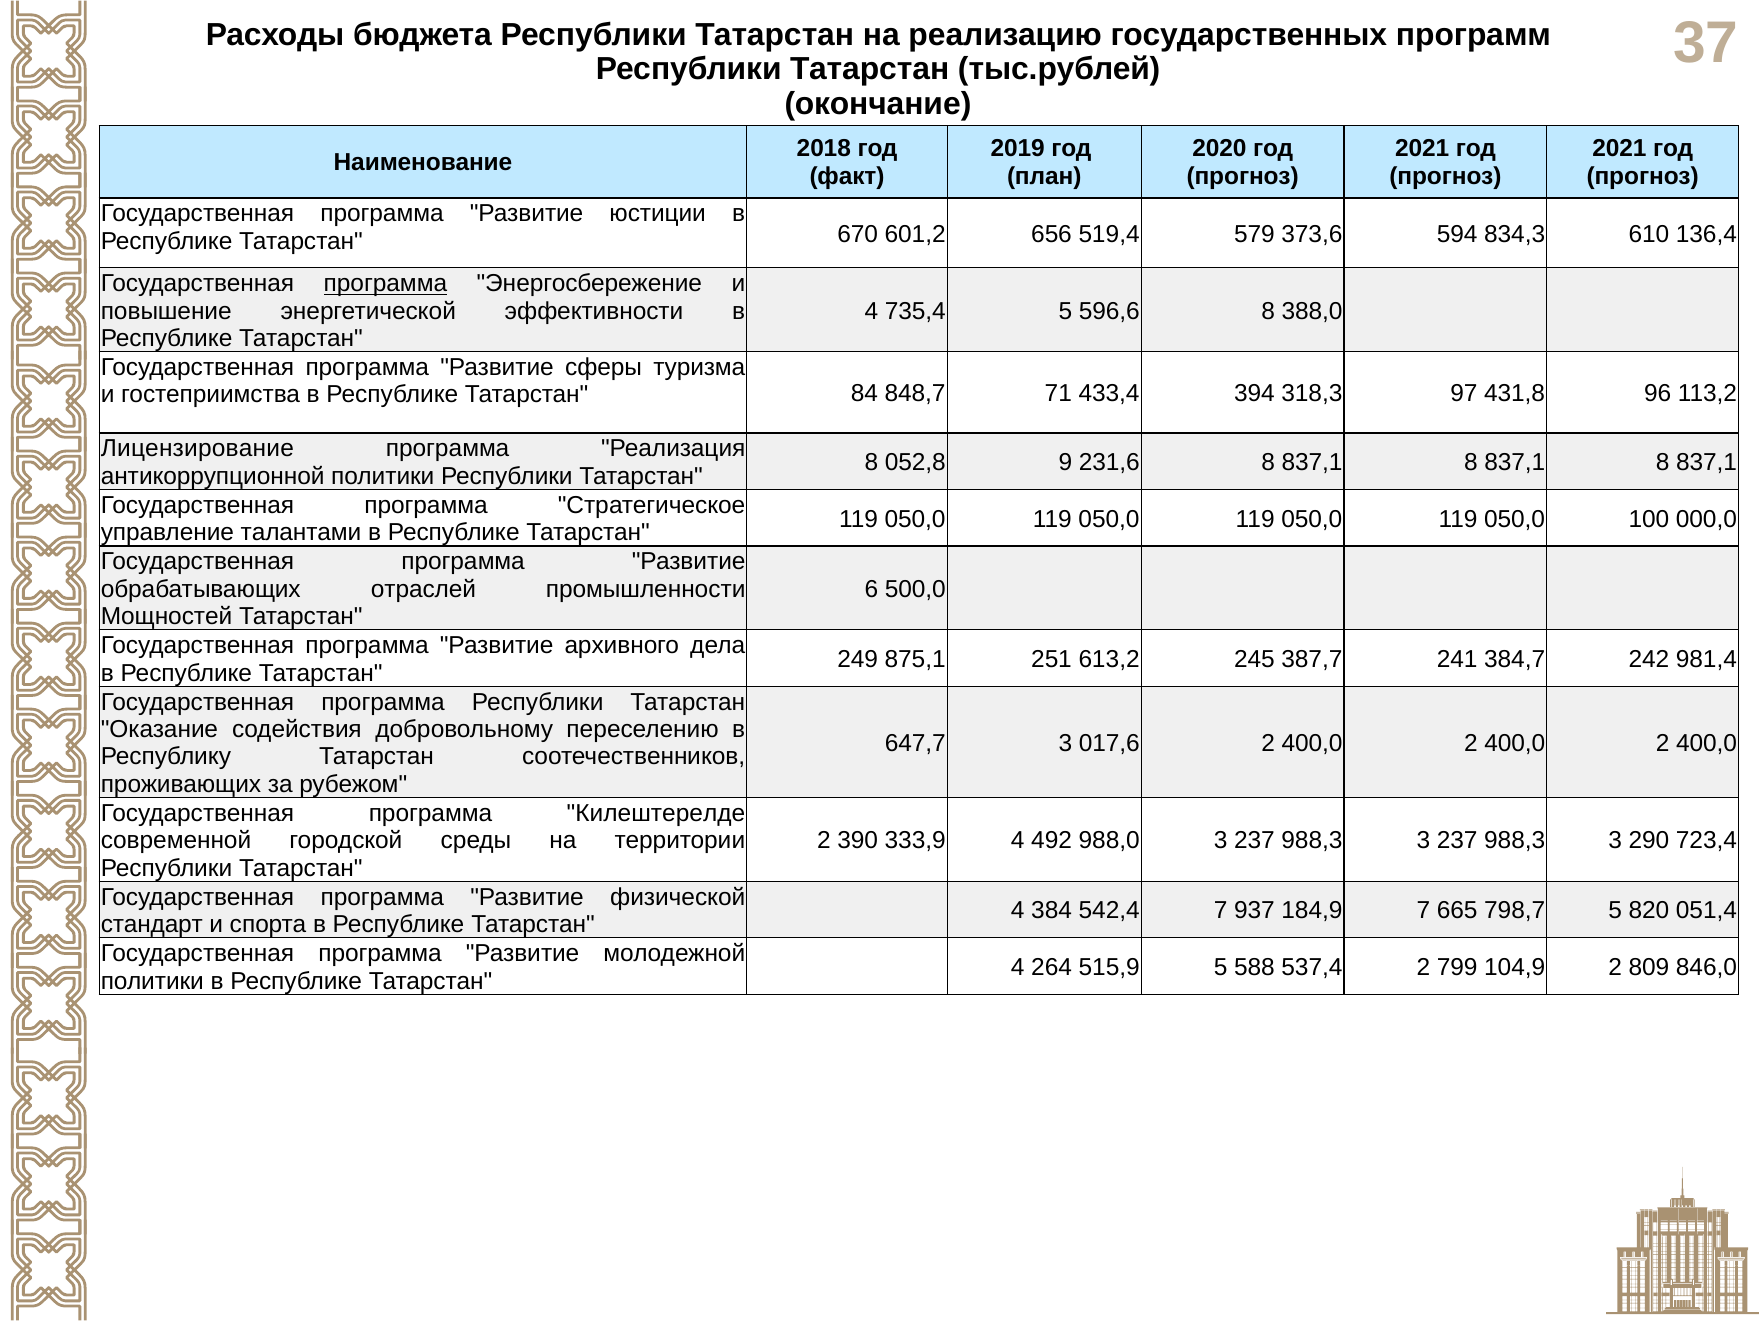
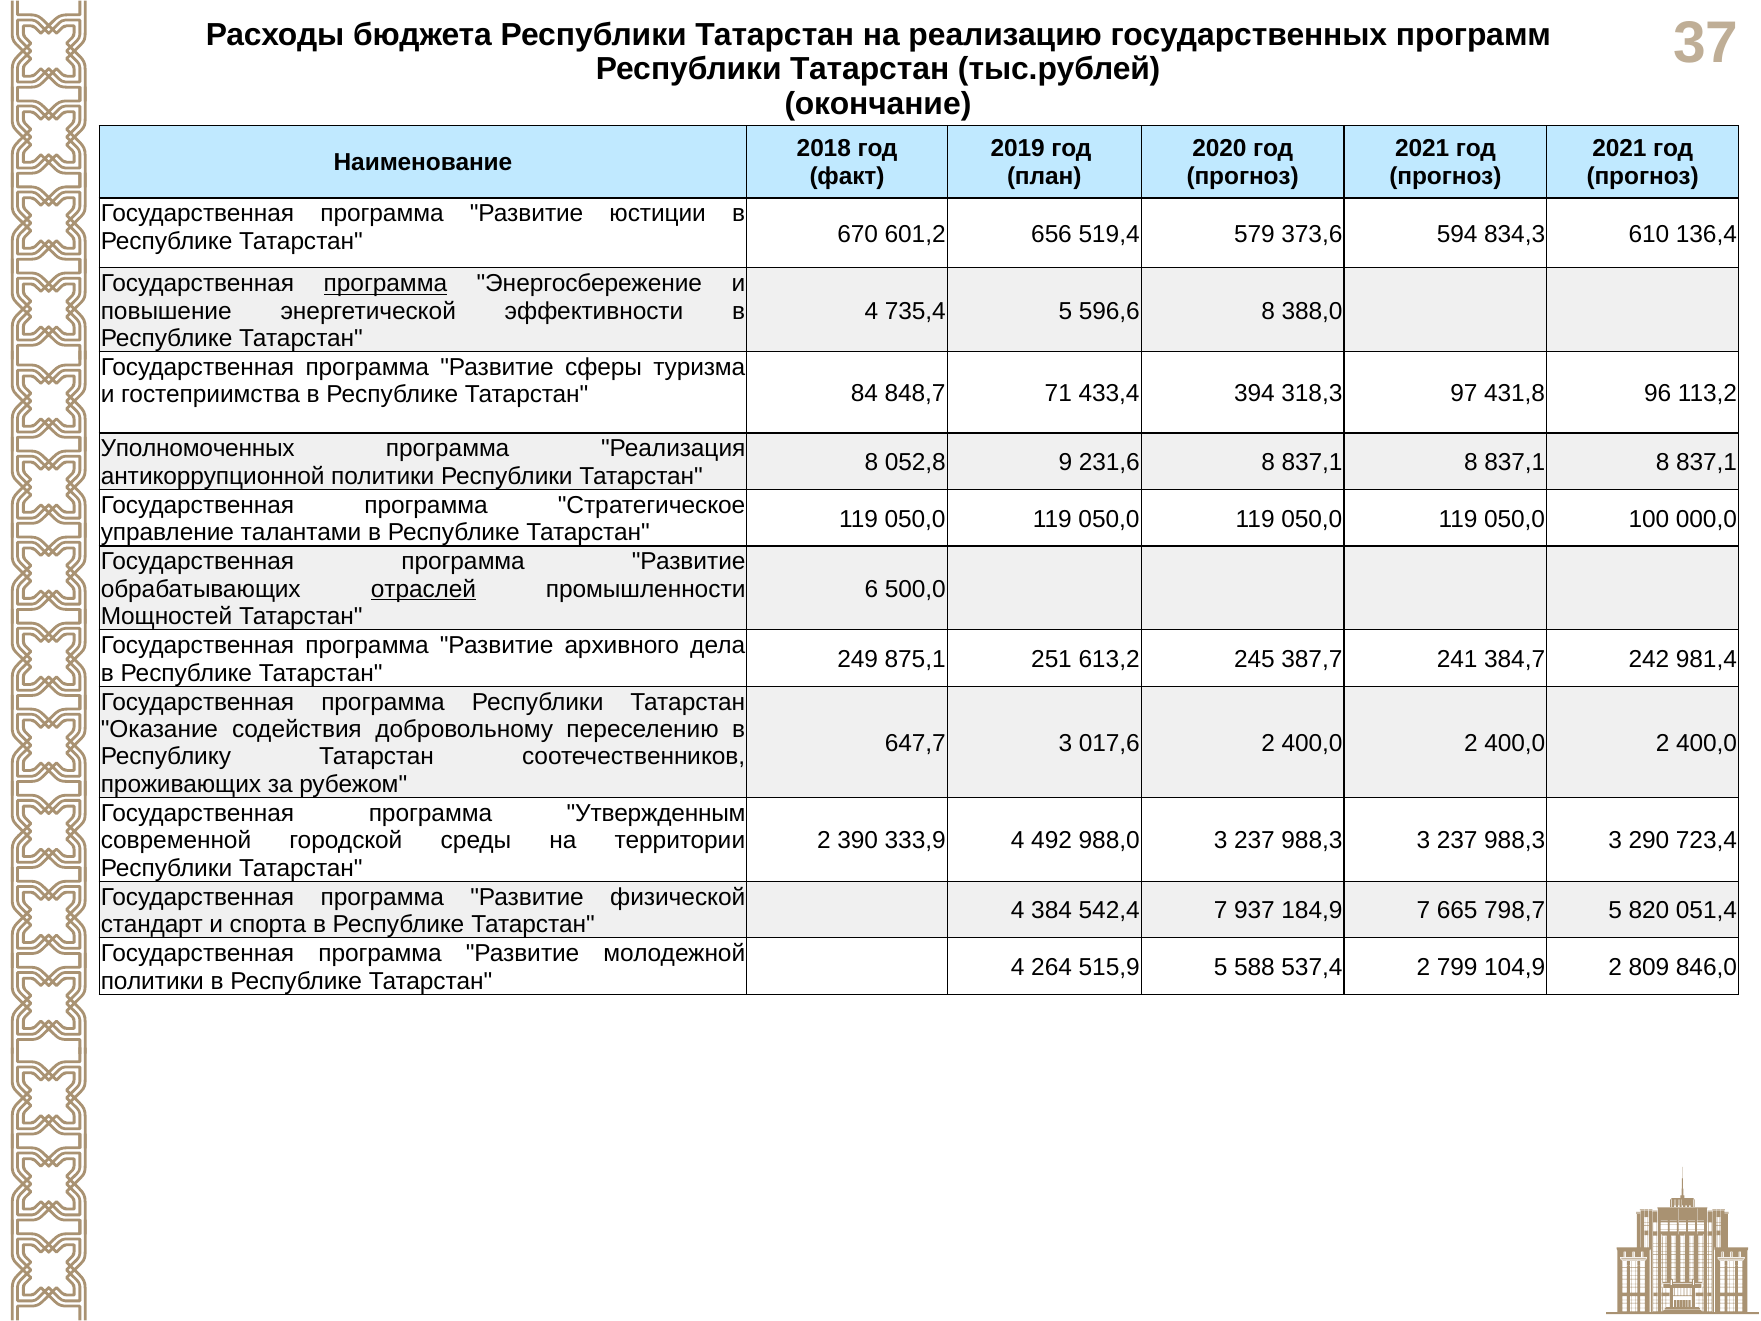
Лицензирование: Лицензирование -> Уполномоченных (198, 449)
отраслей underline: none -> present (423, 589)
Килештерелде: Килештерелде -> Утвержденным (656, 813)
